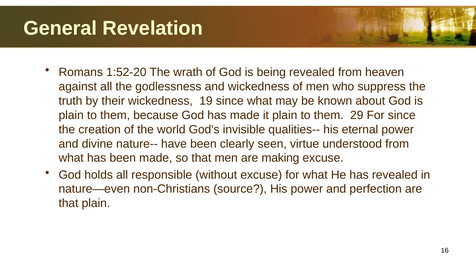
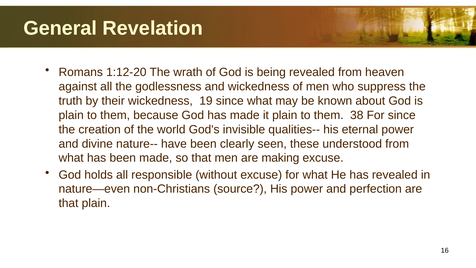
1:52-20: 1:52-20 -> 1:12-20 (126, 72)
29: 29 -> 38 (357, 115)
virtue: virtue -> these (305, 144)
